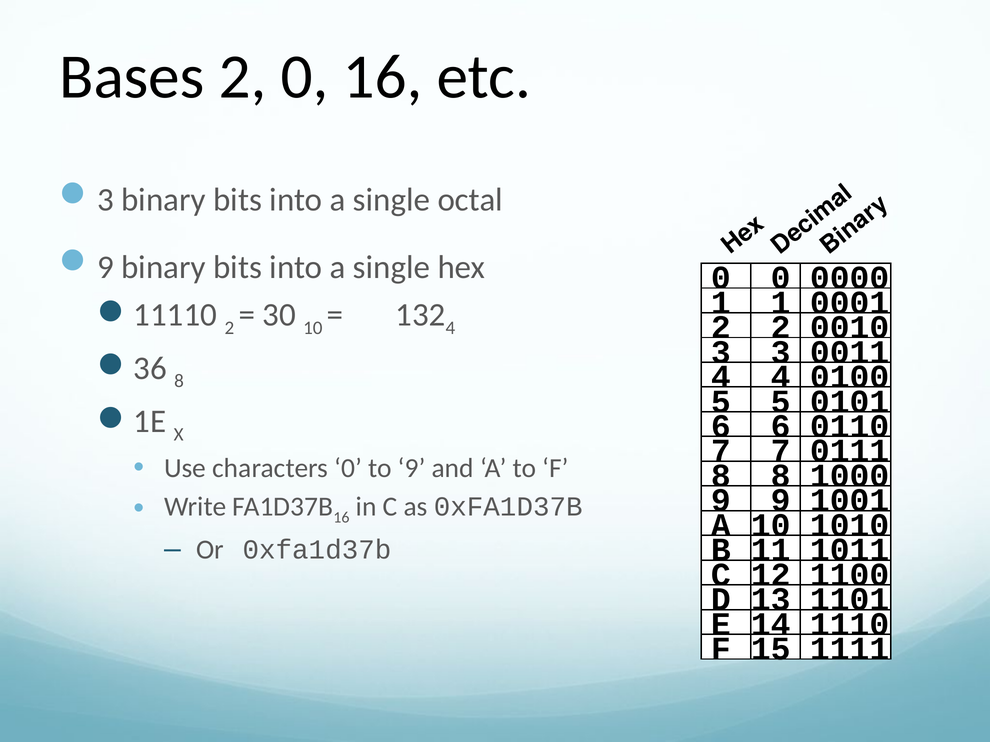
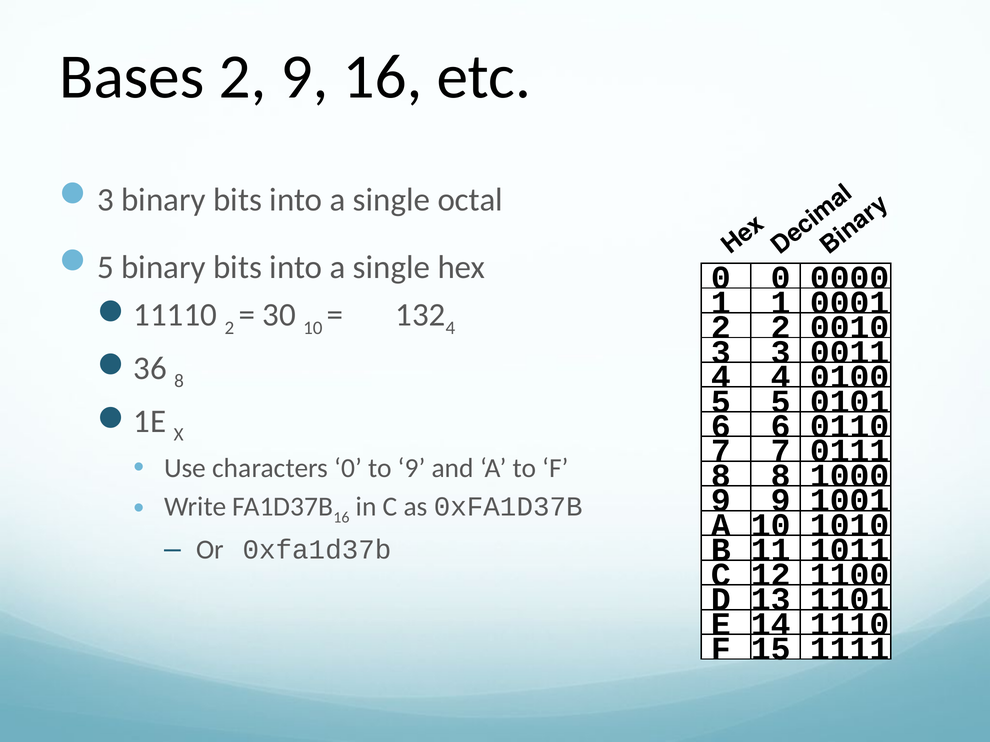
2 0: 0 -> 9 (305, 77)
9: 9 -> 5 (105, 267)
